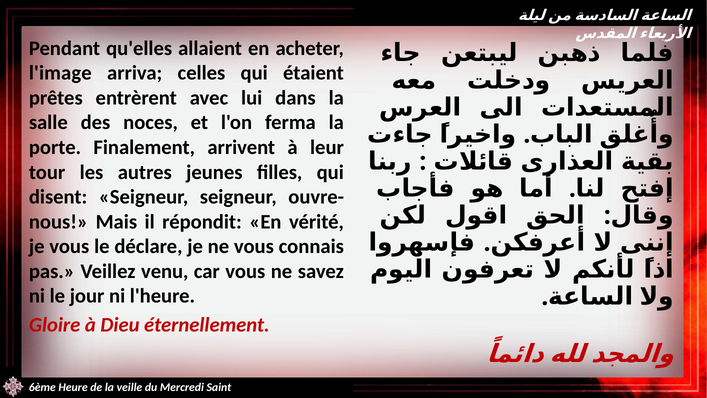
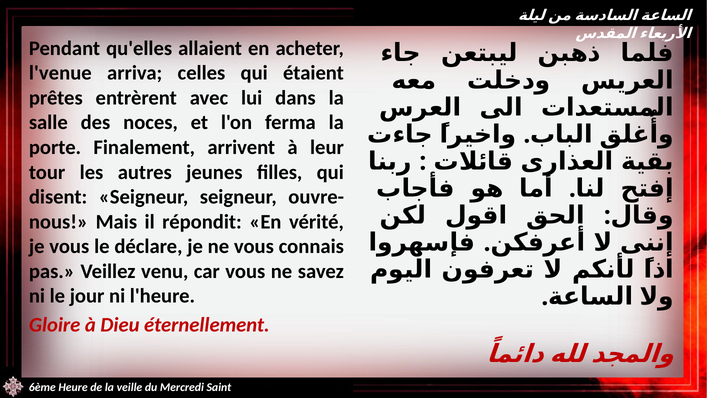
l'image: l'image -> l'venue (60, 73)
